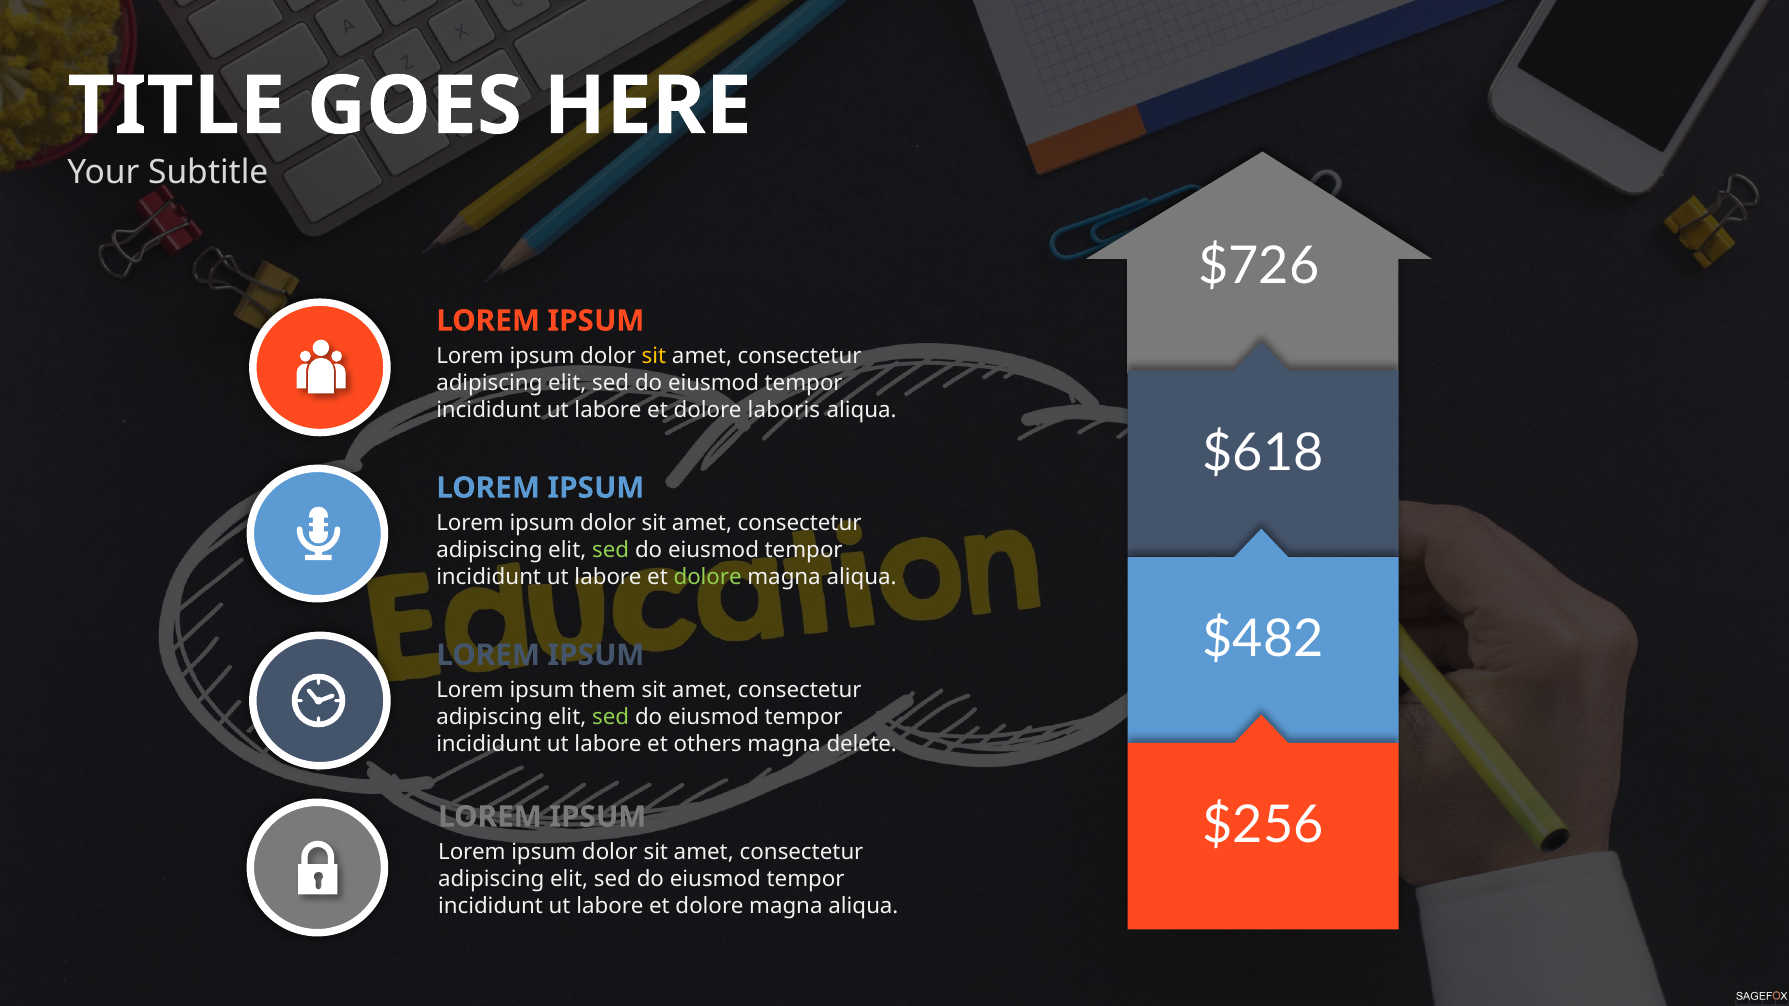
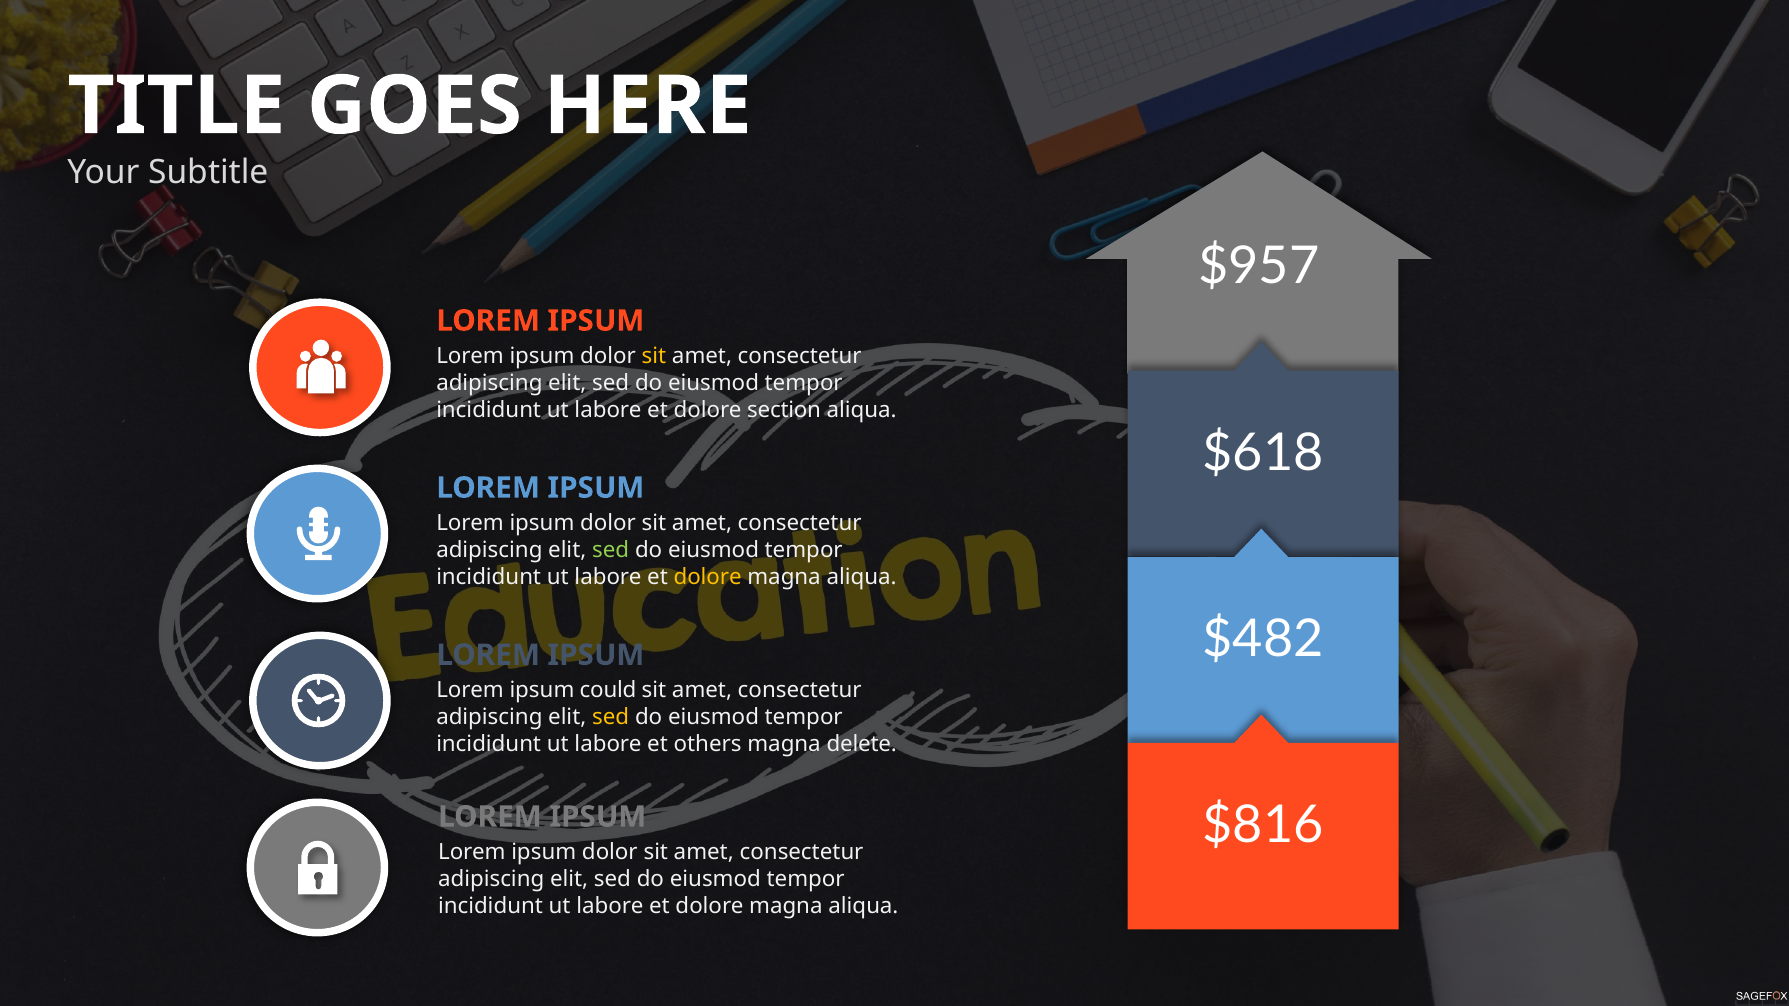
$726: $726 -> $957 (1259, 266)
laboris: laboris -> section (784, 410)
dolore colour: light green -> yellow (708, 577)
them: them -> could (608, 690)
sed colour: light green -> yellow (611, 717)
$256: $256 -> $816 (1263, 826)
